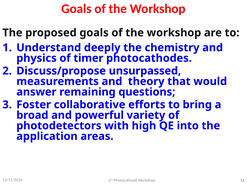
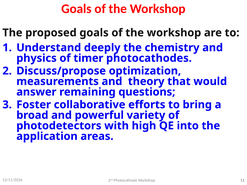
unsurpassed: unsurpassed -> optimization (145, 71)
